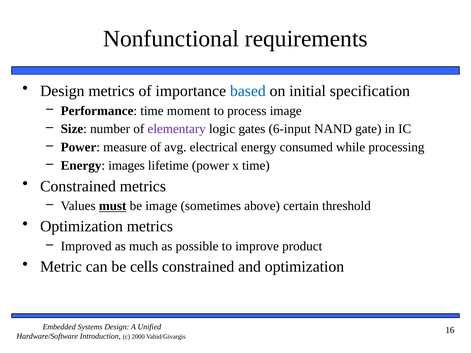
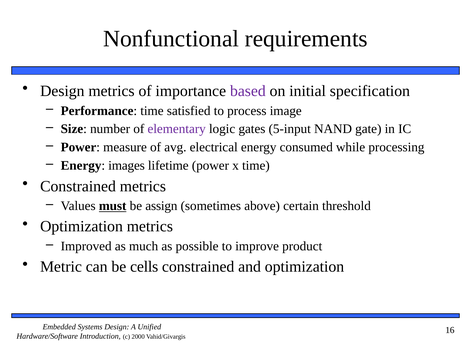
based colour: blue -> purple (248, 91)
moment: moment -> satisfied (189, 111)
6-input: 6-input -> 5-input (290, 129)
be image: image -> assign (161, 206)
